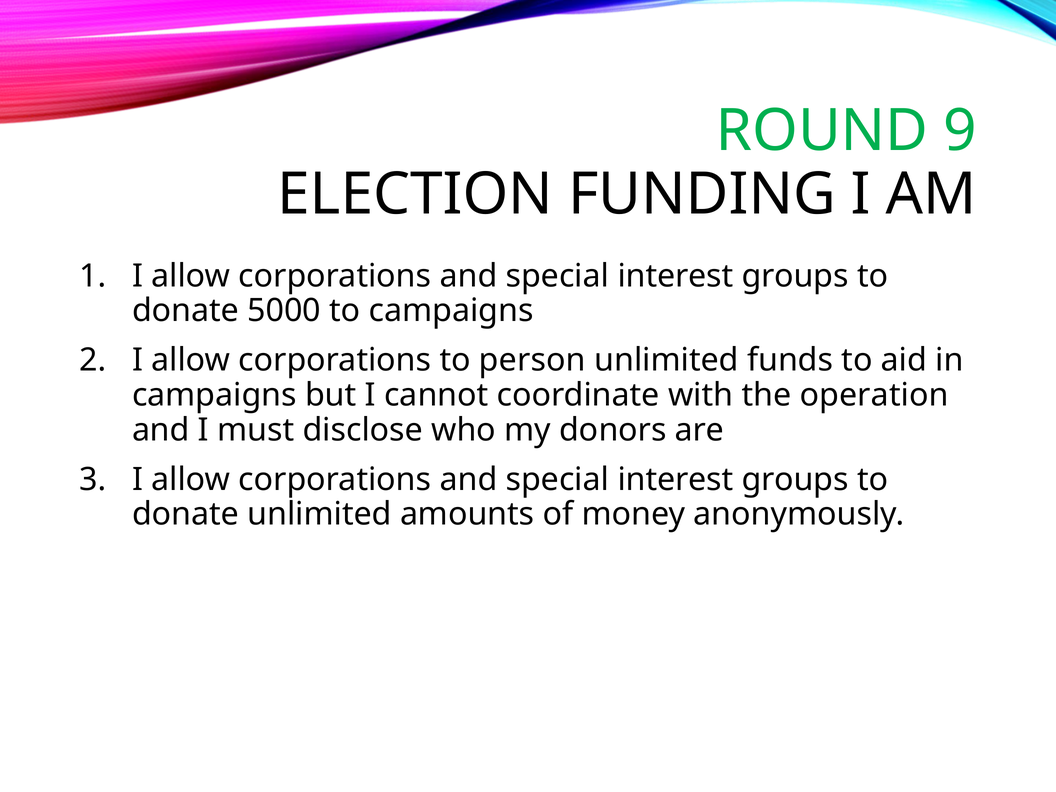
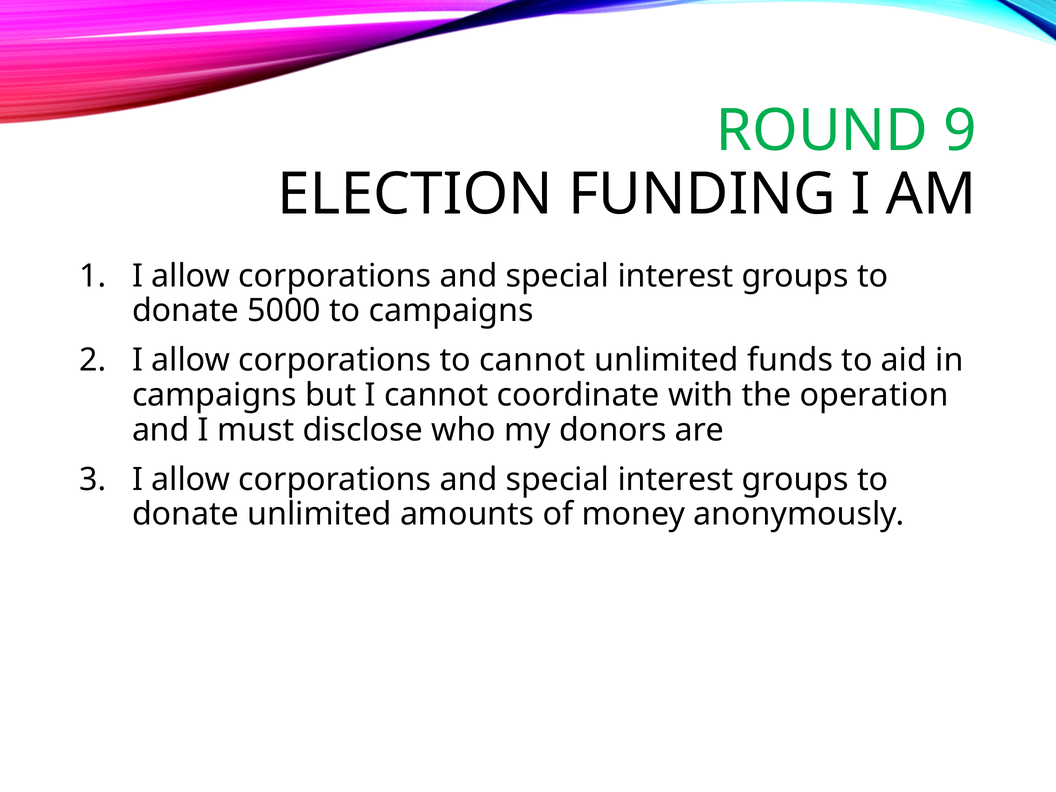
to person: person -> cannot (532, 360)
